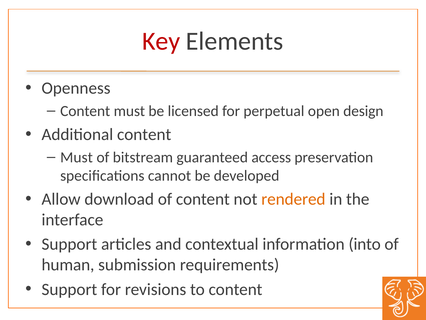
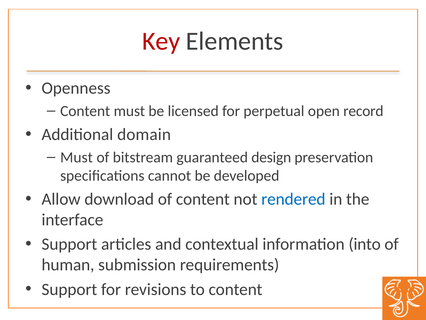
design: design -> record (363, 111)
Additional content: content -> domain (144, 134)
access: access -> design (271, 157)
rendered colour: orange -> blue (293, 199)
